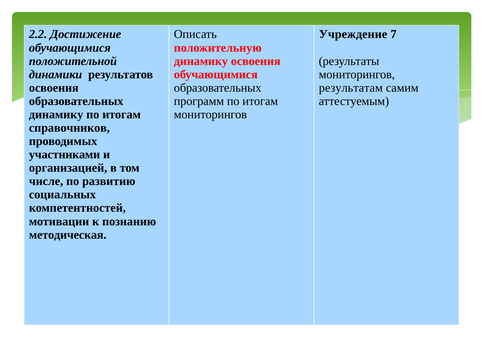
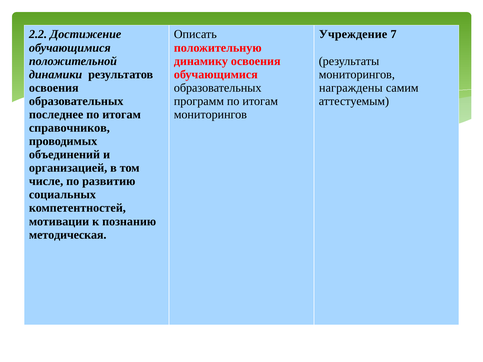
результатам: результатам -> награждены (351, 88)
динамику: динамику -> последнее (56, 115)
участниками: участниками -> объединений (64, 155)
